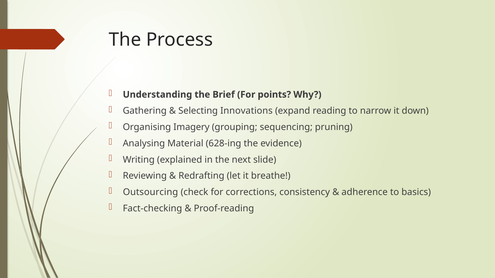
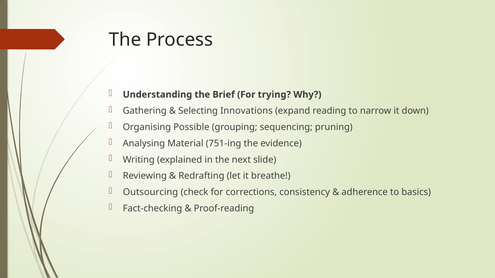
points: points -> trying (274, 95)
Imagery: Imagery -> Possible (191, 127)
628-ing: 628-ing -> 751-ing (224, 144)
